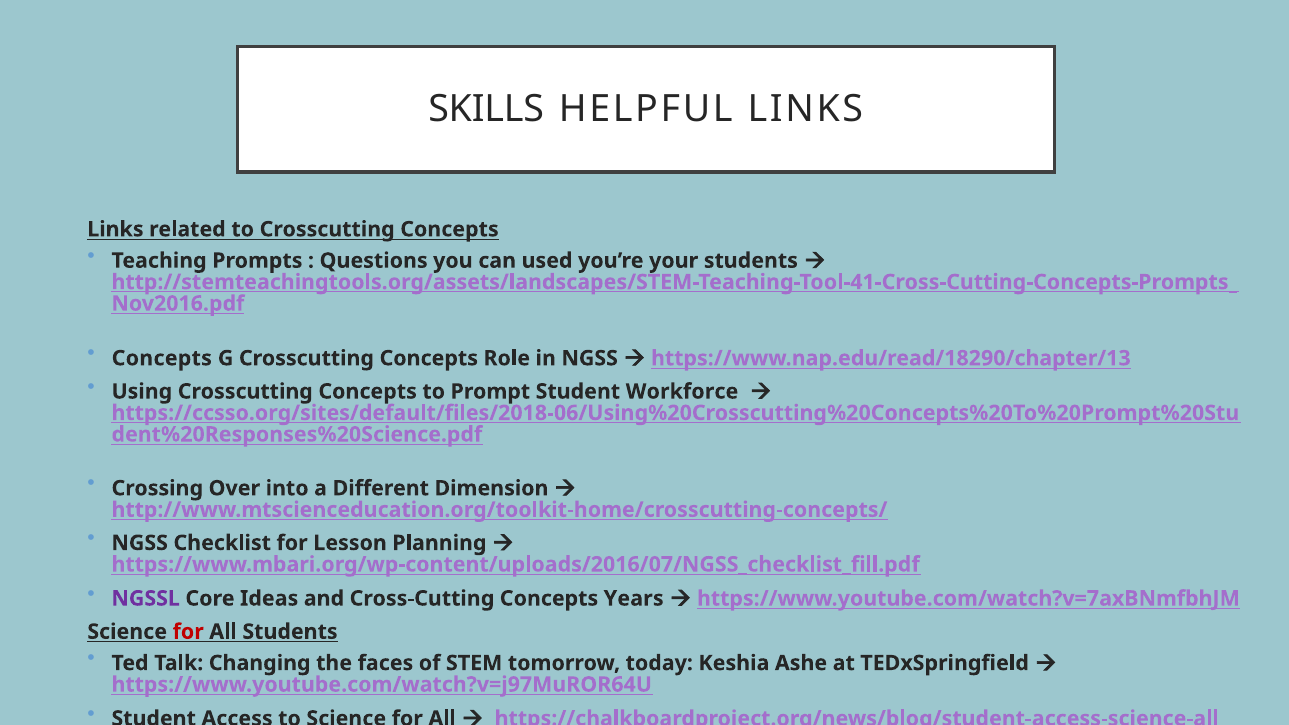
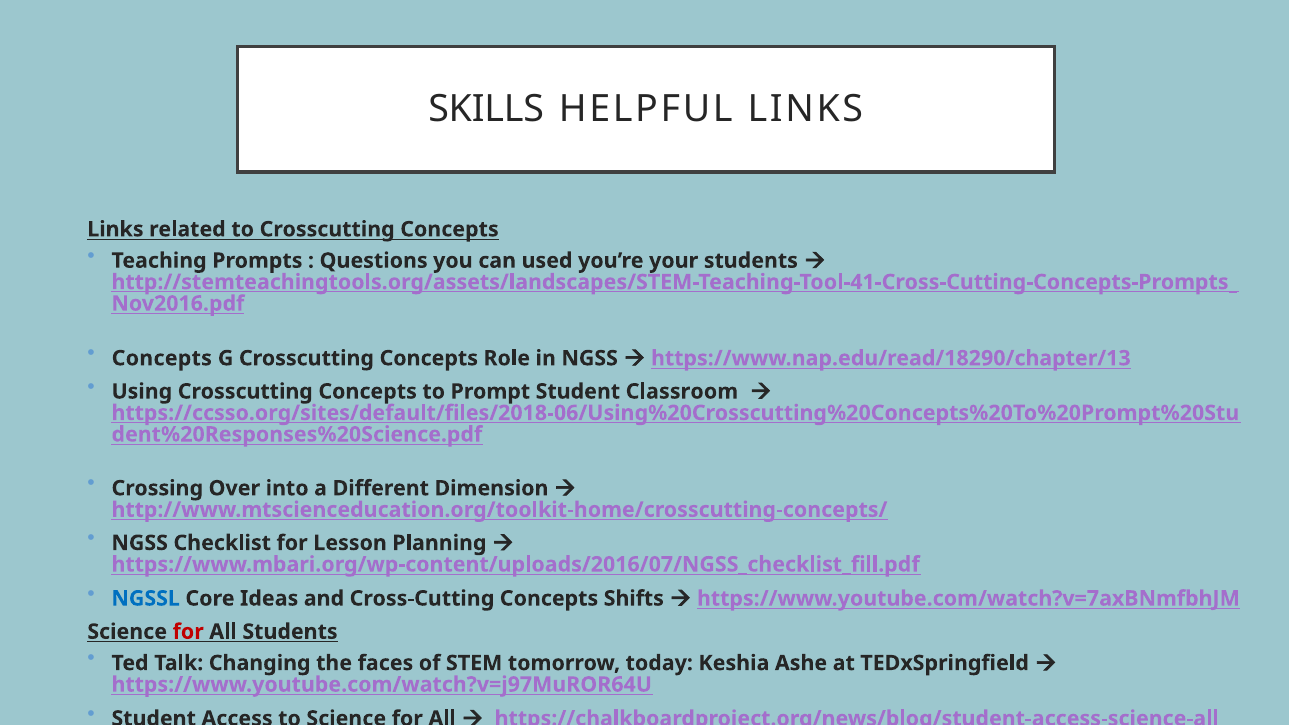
Workforce: Workforce -> Classroom (682, 392)
NGSSL colour: purple -> blue (146, 599)
Years: Years -> Shifts (634, 599)
